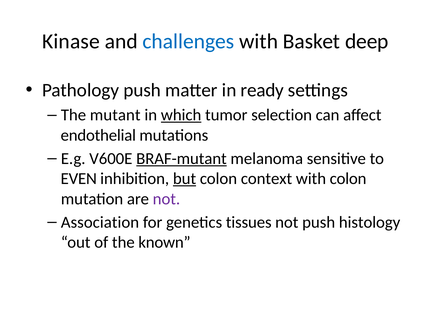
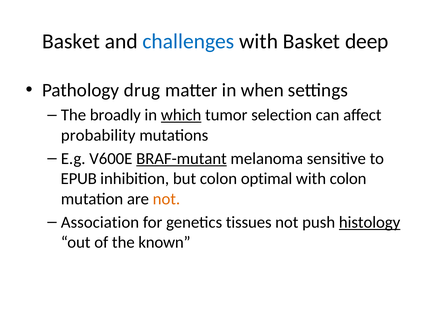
Kinase: Kinase -> Basket (71, 41)
Pathology push: push -> drug (142, 90)
ready: ready -> when (262, 90)
mutant: mutant -> broadly (115, 115)
endothelial: endothelial -> probability (98, 135)
EVEN: EVEN -> EPUB (79, 179)
but underline: present -> none (185, 179)
context: context -> optimal (267, 179)
not colour: purple -> orange (166, 199)
histology underline: none -> present (370, 223)
